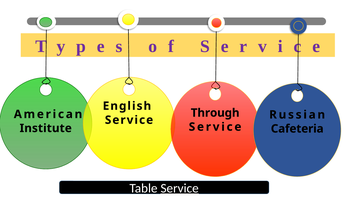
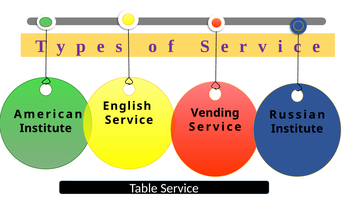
Through: Through -> Vending (215, 113)
Cafeteria: Cafeteria -> Institute (297, 129)
Service underline: present -> none (180, 188)
